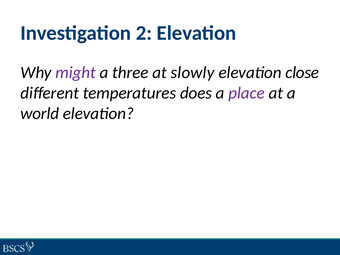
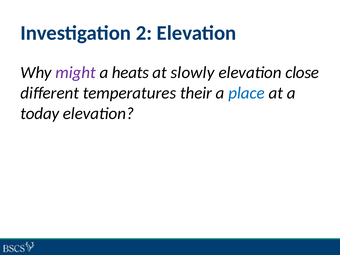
three: three -> heats (130, 73)
does: does -> their (196, 93)
place colour: purple -> blue (247, 93)
world: world -> today (40, 113)
